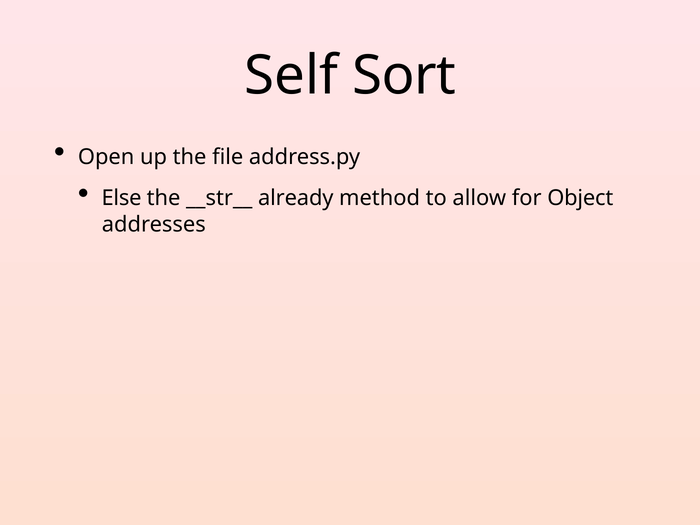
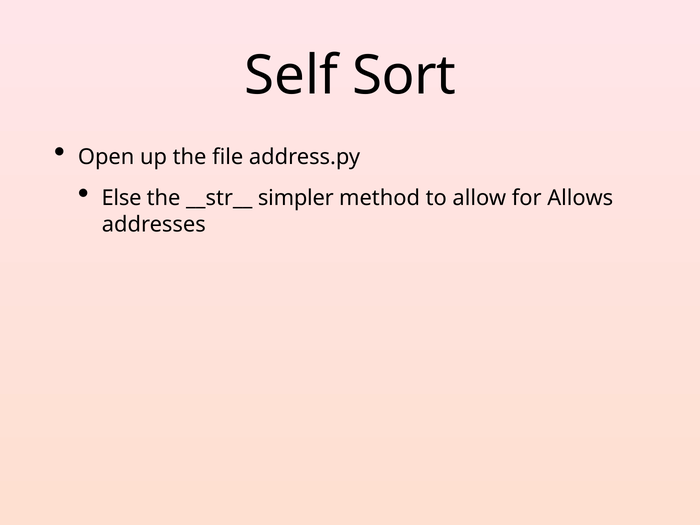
already: already -> simpler (296, 198)
Object: Object -> Allows (580, 198)
